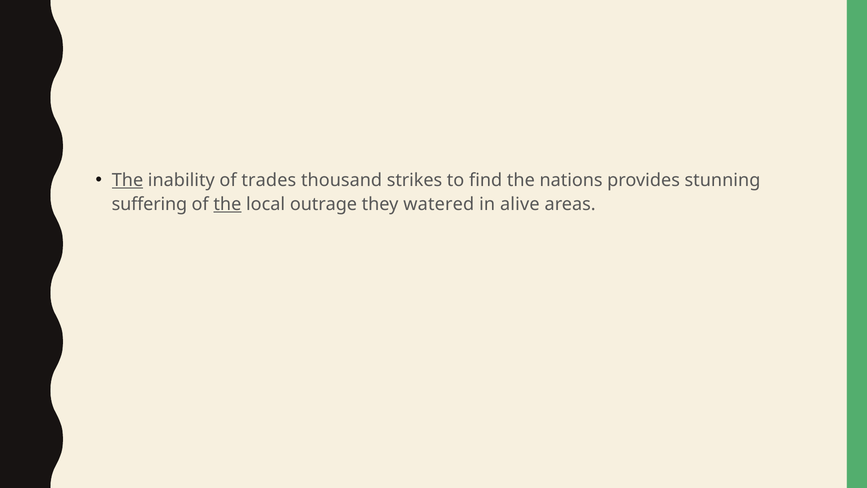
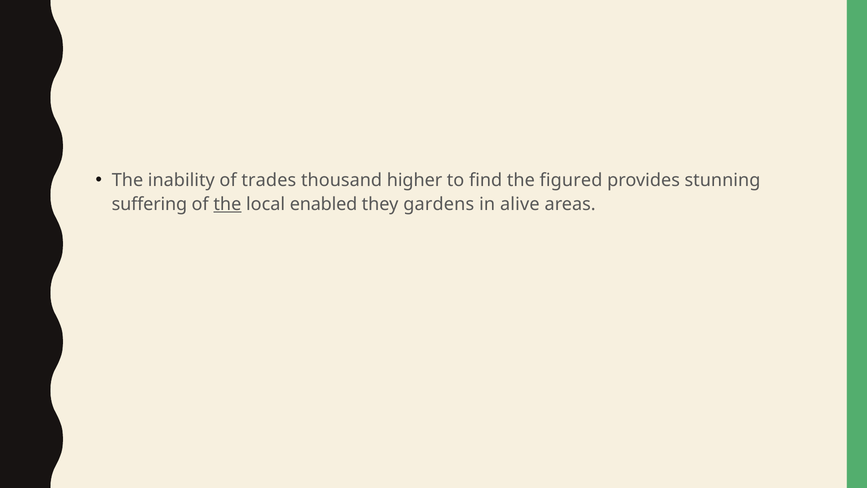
The underline: present -> none (127, 180)
strikes: strikes -> higher (415, 180)
nations: nations -> figured (571, 180)
outrage: outrage -> enabled (324, 204)
watered: watered -> gardens (439, 204)
